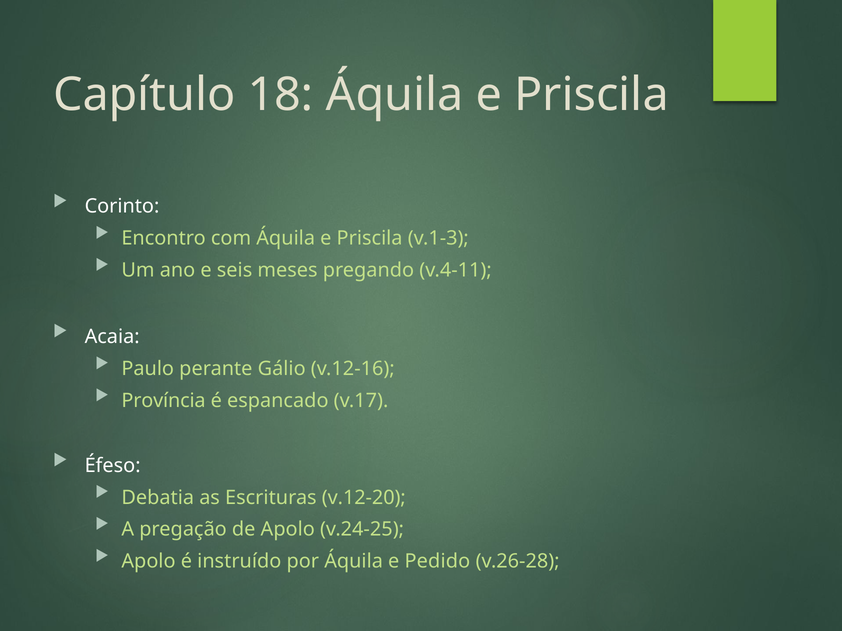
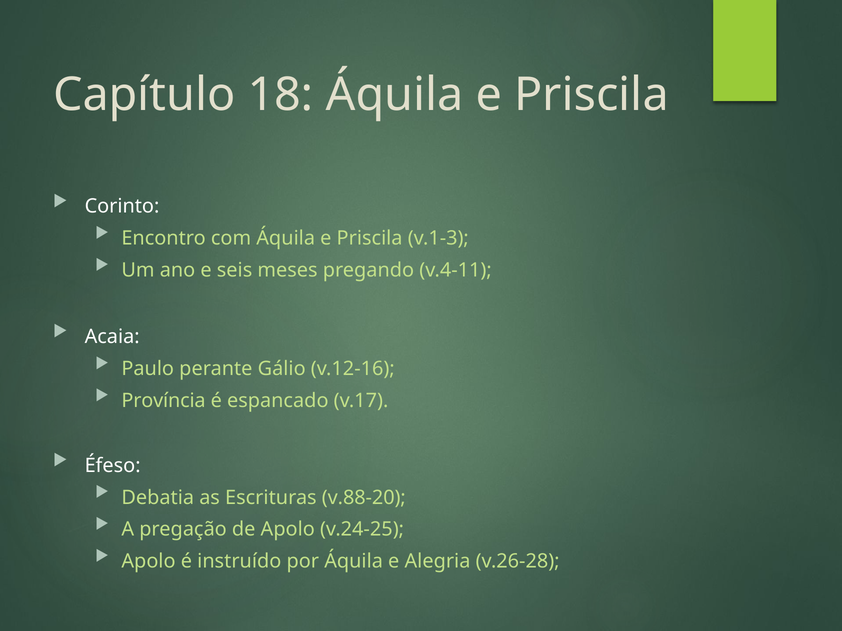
v.12-20: v.12-20 -> v.88-20 (364, 498)
Pedido: Pedido -> Alegria (437, 562)
